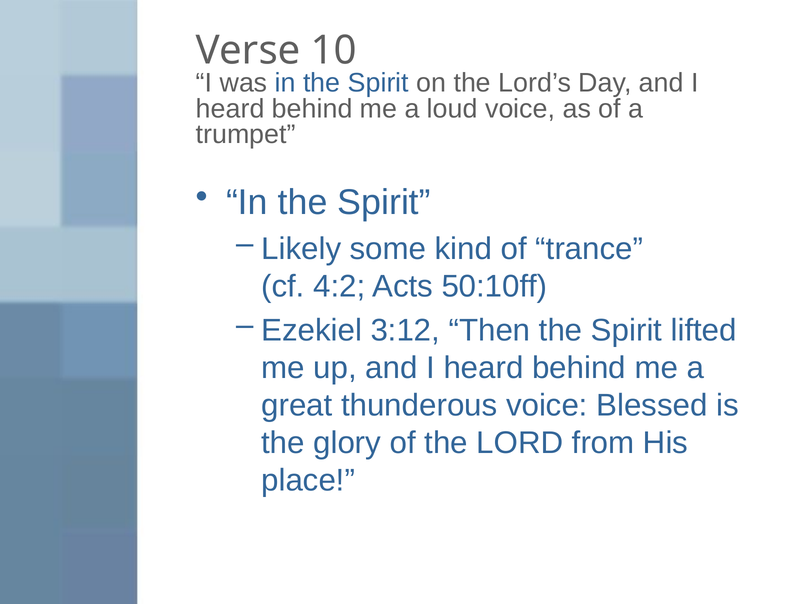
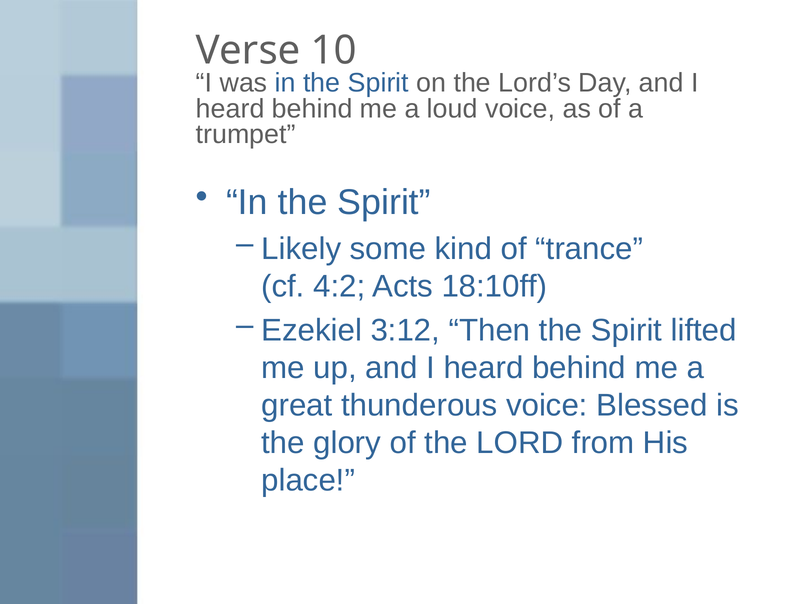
50:10ff: 50:10ff -> 18:10ff (494, 286)
